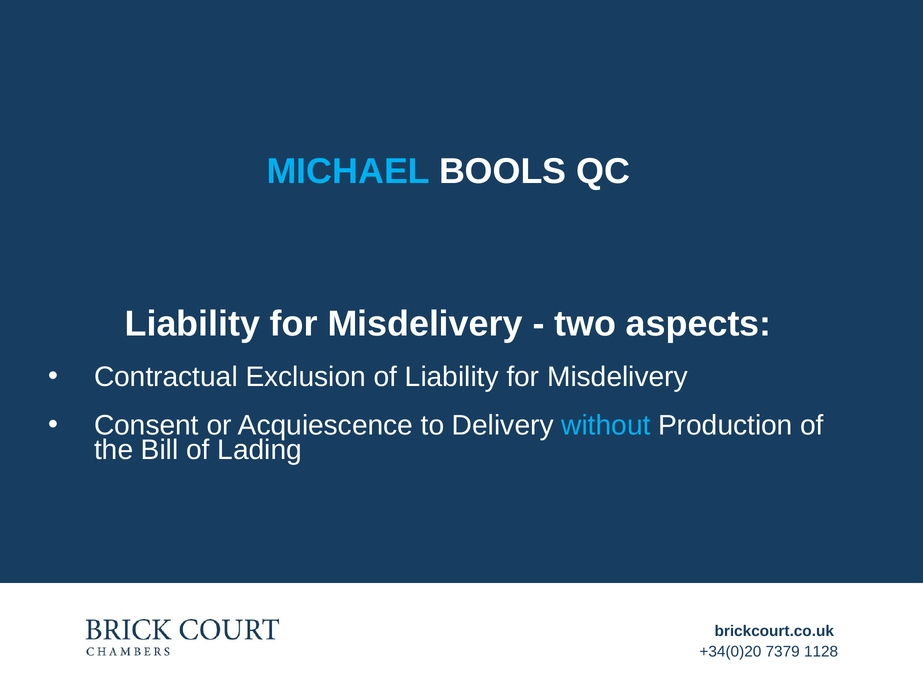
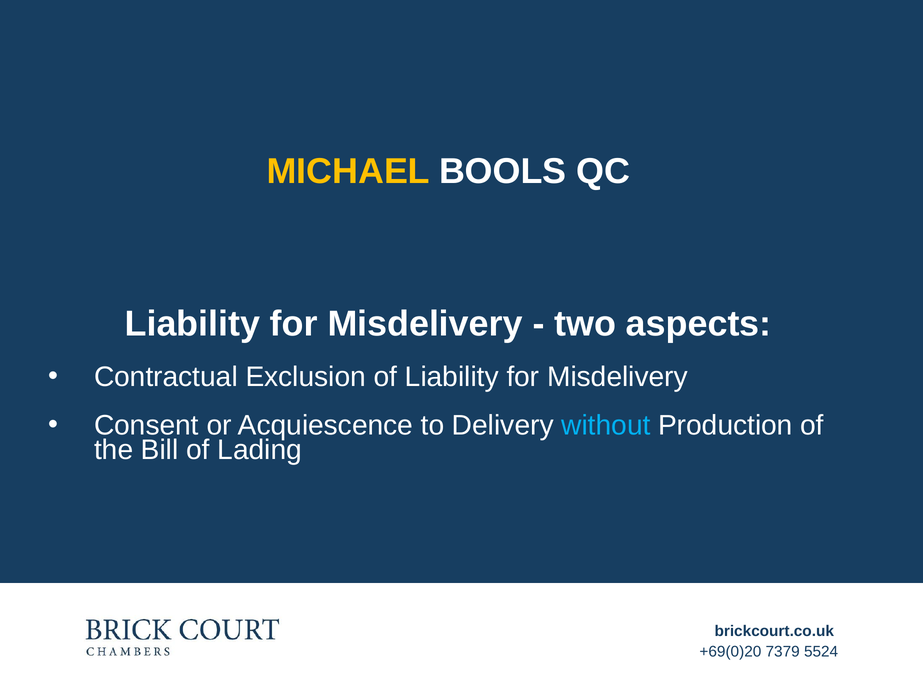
MICHAEL colour: light blue -> yellow (348, 171)
+34(0)20: +34(0)20 -> +69(0)20 (730, 651)
1128: 1128 -> 5524 (821, 651)
